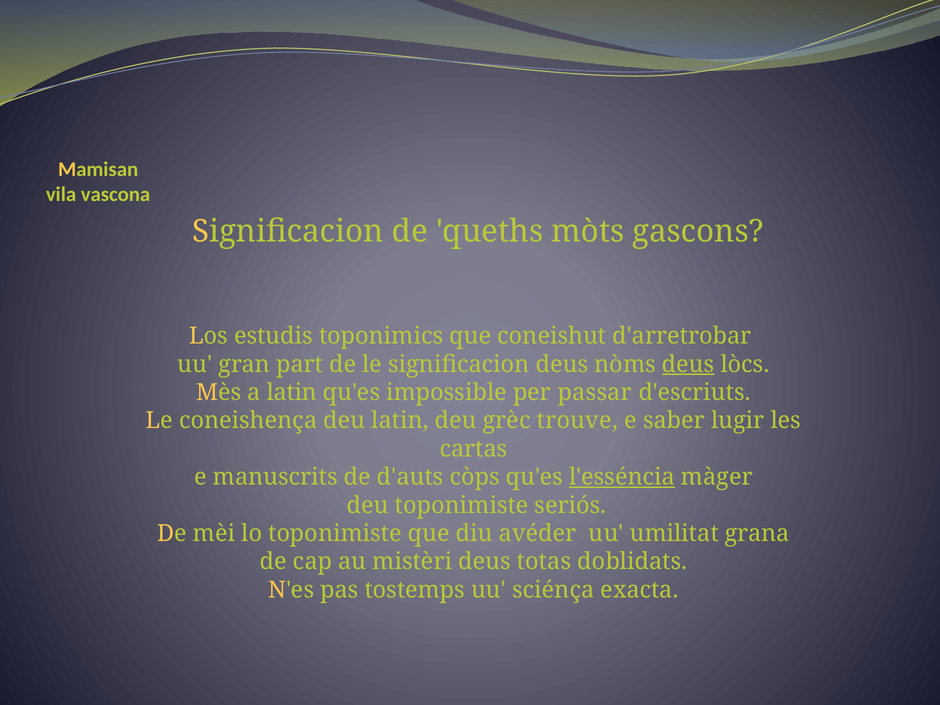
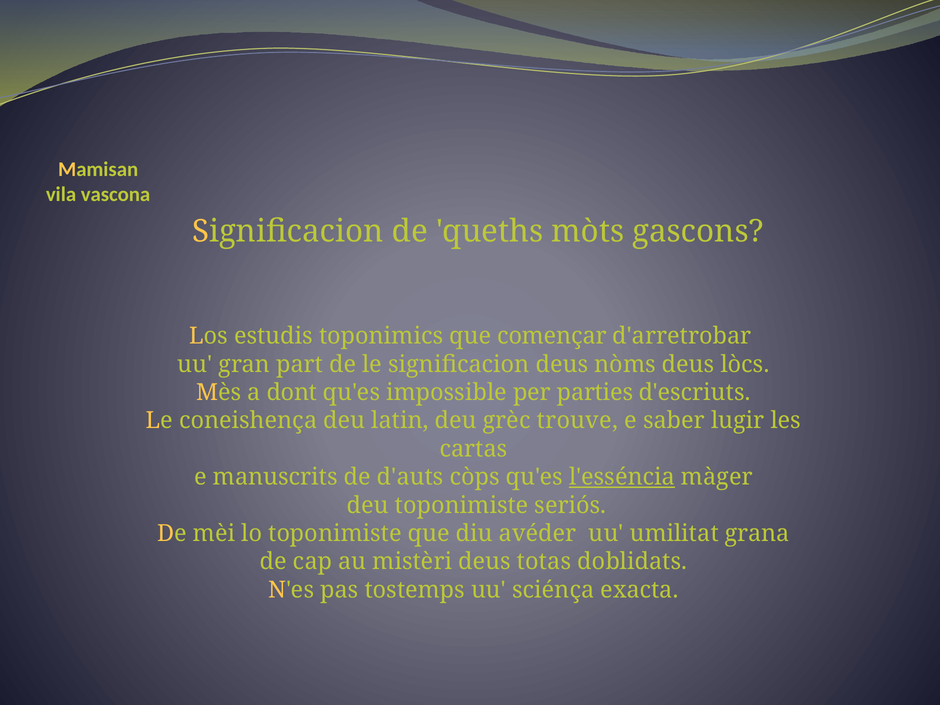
coneishut: coneishut -> començar (552, 336)
deus underline: present -> none (688, 364)
a latin: latin -> dont (292, 393)
passar: passar -> parties (595, 393)
